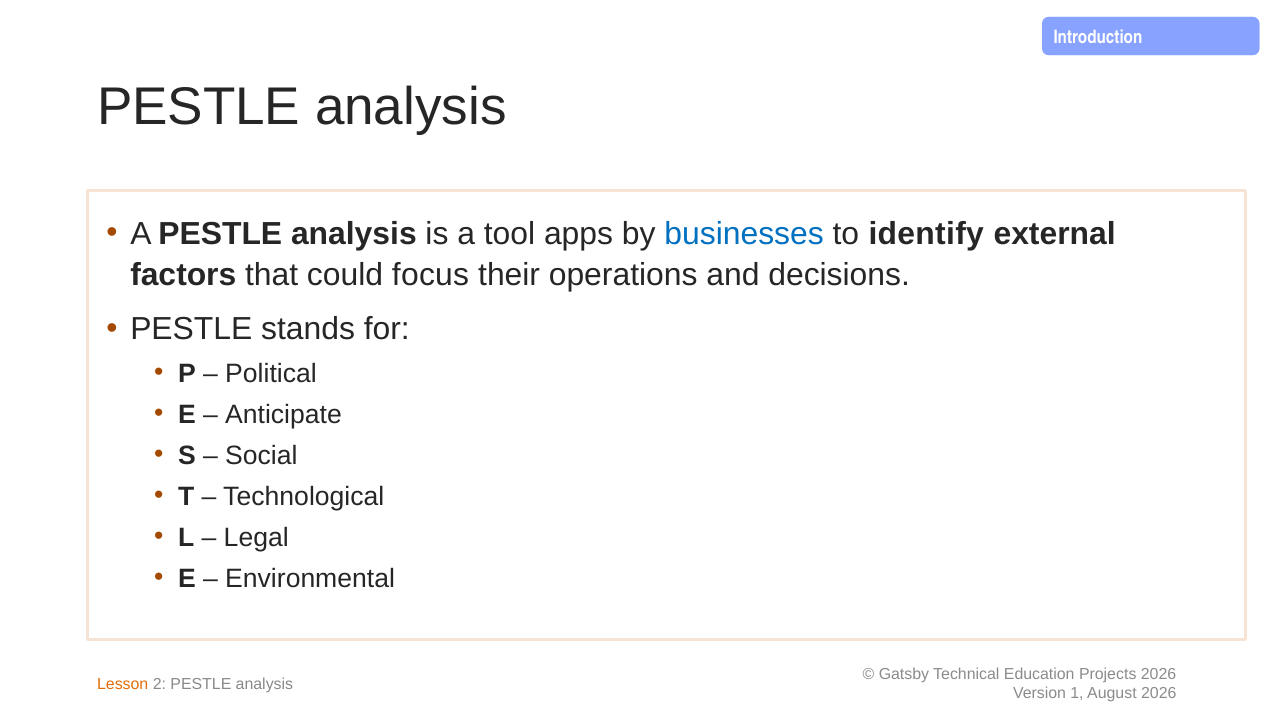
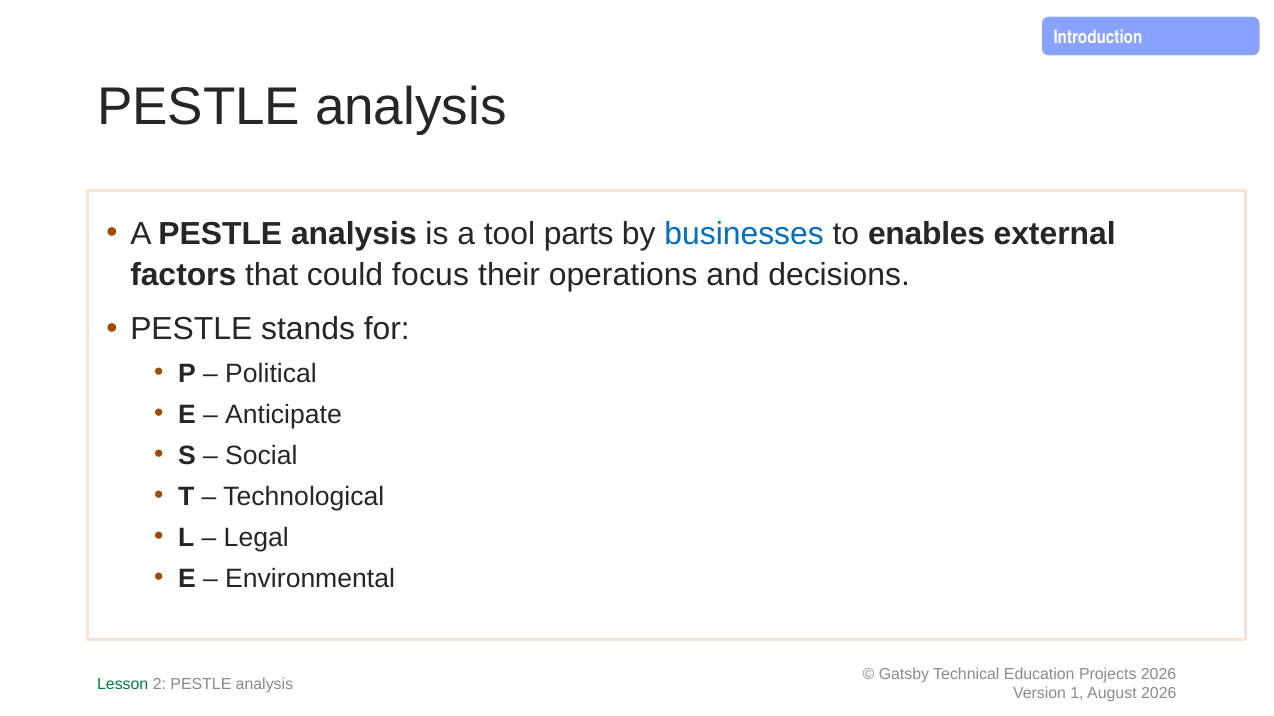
apps: apps -> parts (579, 234)
identify: identify -> enables (927, 234)
Lesson colour: orange -> green (123, 685)
